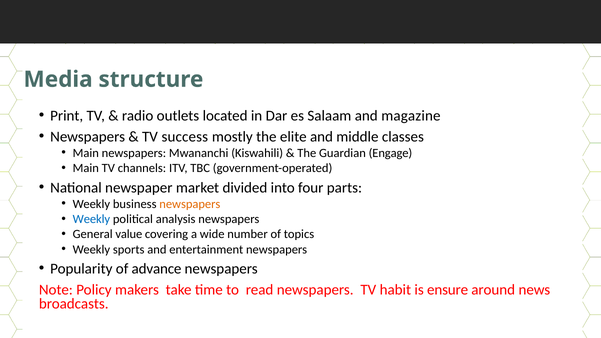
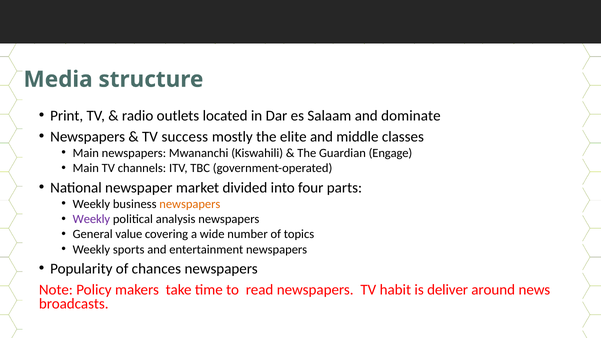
magazine: magazine -> dominate (411, 116)
Weekly colour: blue -> purple (91, 219)
advance: advance -> chances (156, 269)
ensure: ensure -> deliver (448, 290)
